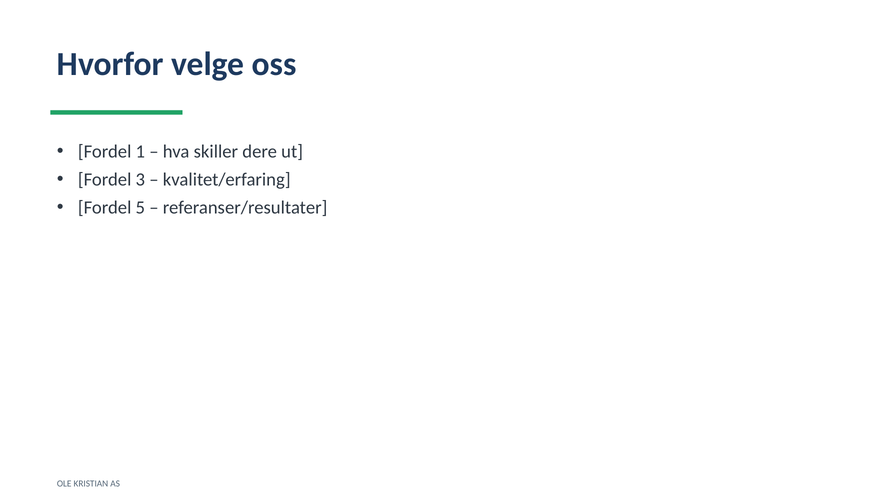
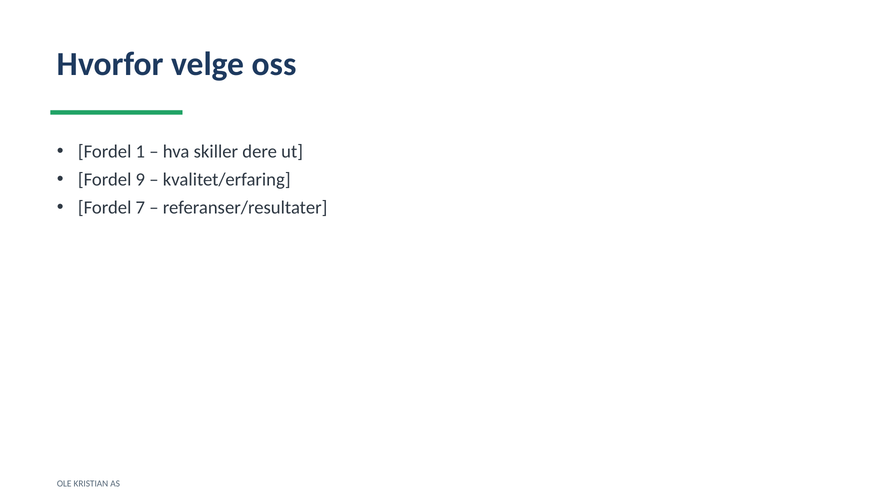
3: 3 -> 9 (140, 180)
5: 5 -> 7 (140, 208)
